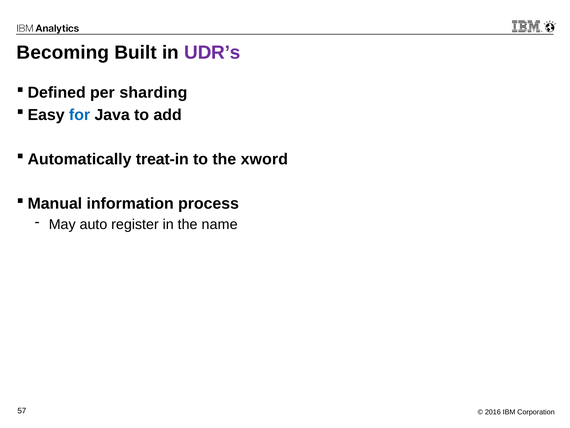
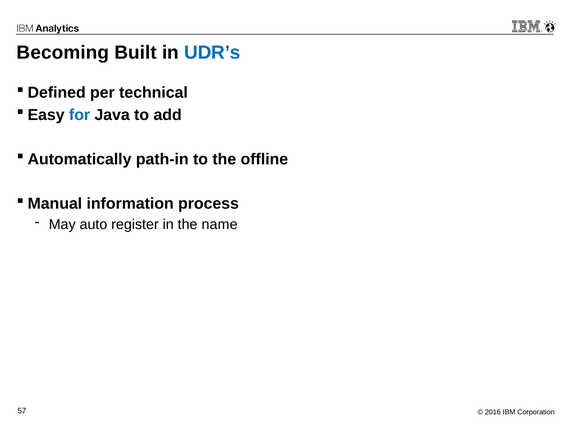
UDR’s colour: purple -> blue (212, 53)
sharding: sharding -> technical (153, 93)
treat-in: treat-in -> path-in (162, 159)
xword: xword -> offline (264, 159)
